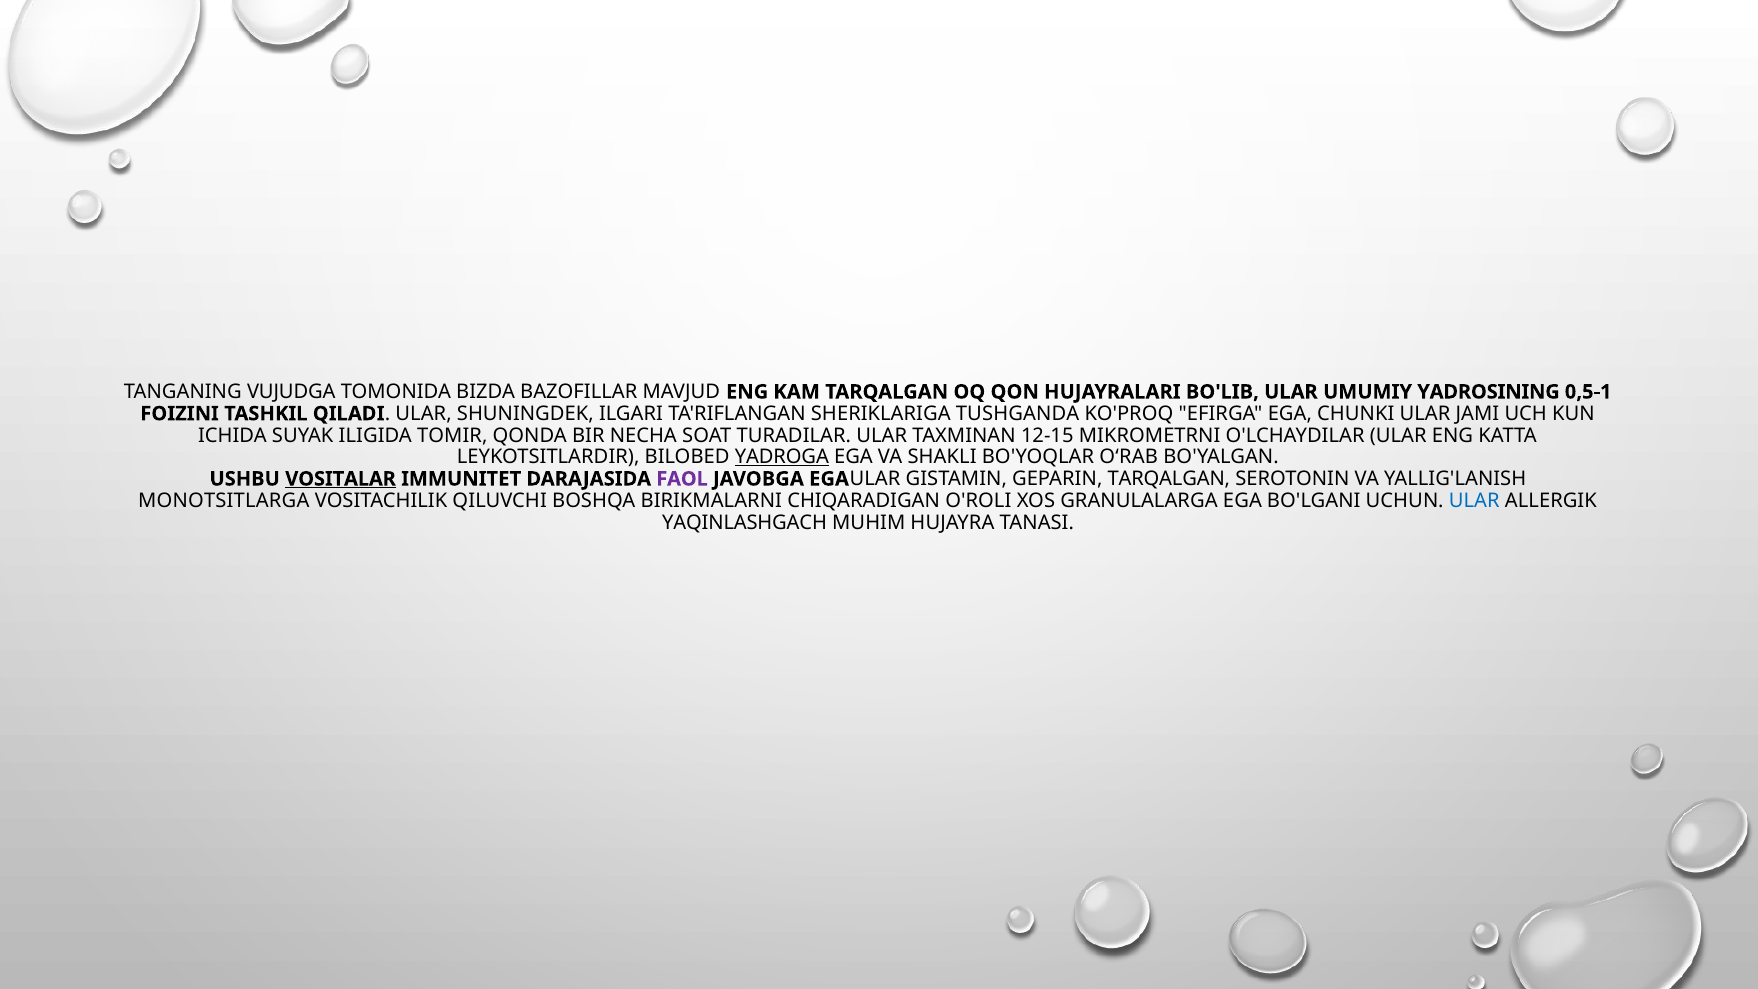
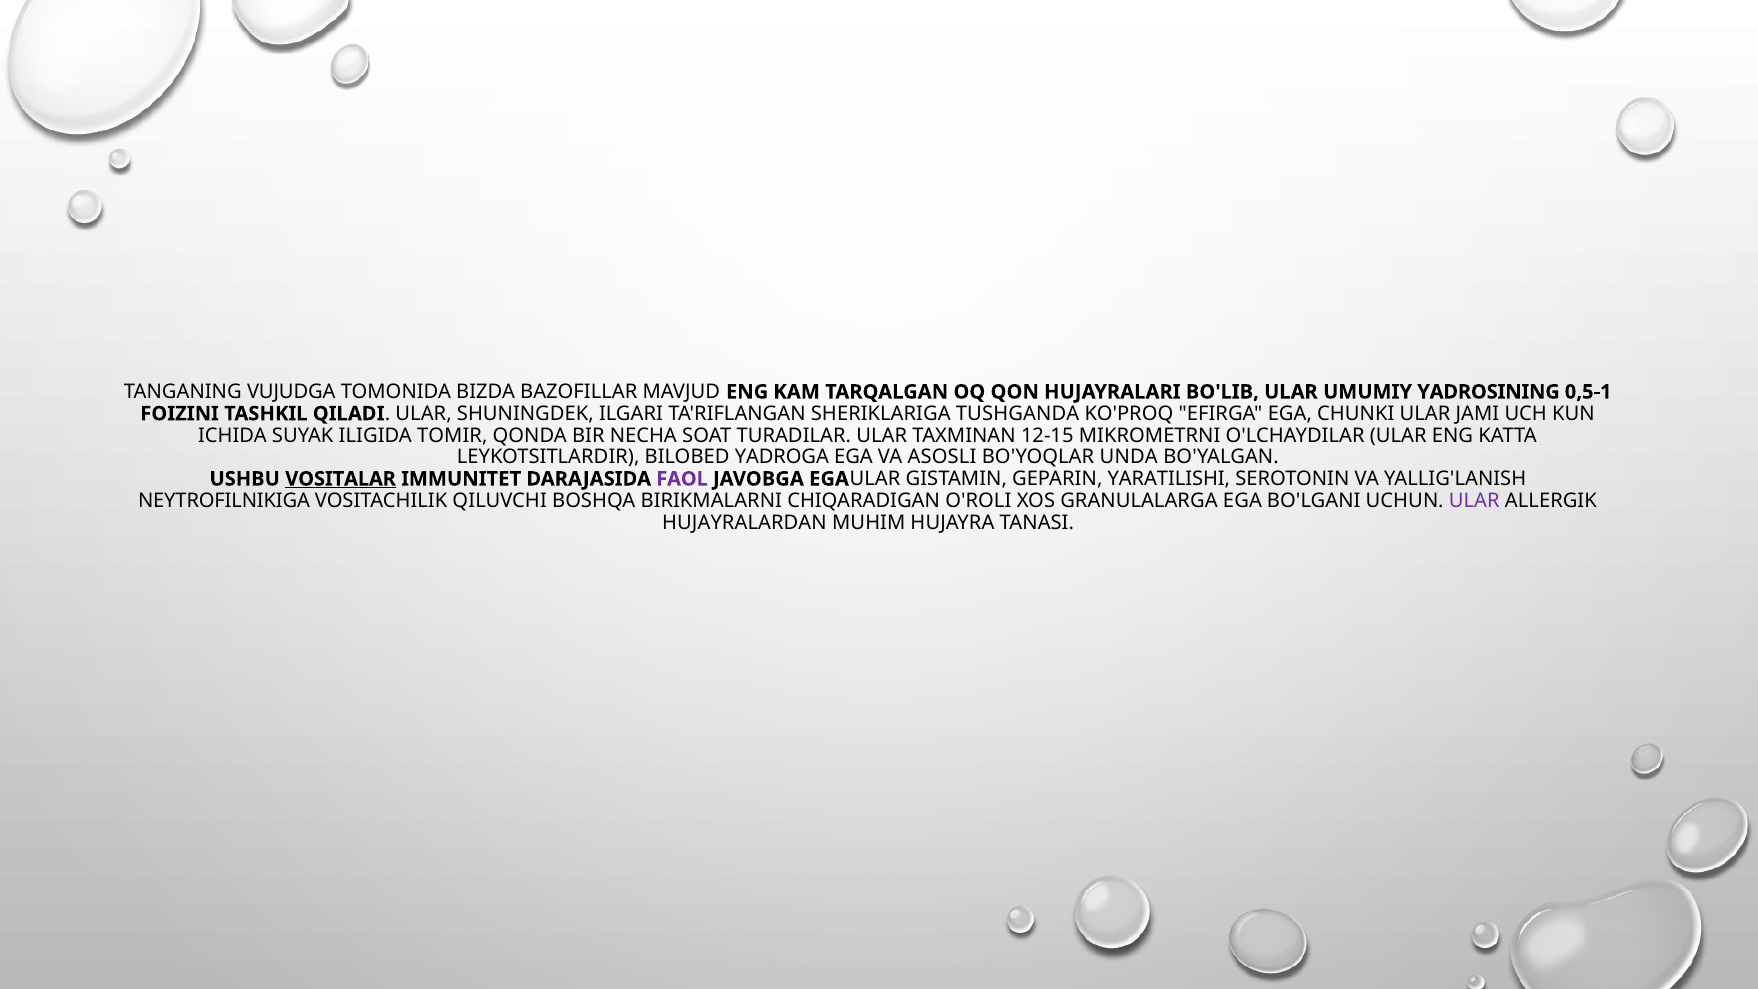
YADROGA underline: present -> none (782, 457)
SHAKLI: SHAKLI -> ASOSLI (942, 457)
OʻRAB: OʻRAB -> UNDA (1129, 457)
GEPARIN TARQALGAN: TARQALGAN -> YARATILISHI (1169, 479)
MONOTSITLARGA: MONOTSITLARGA -> NEYTROFILNIKIGA (224, 501)
ULAR colour: blue -> purple (1474, 501)
YAQINLASHGACH: YAQINLASHGACH -> HUJAYRALARDAN (744, 522)
